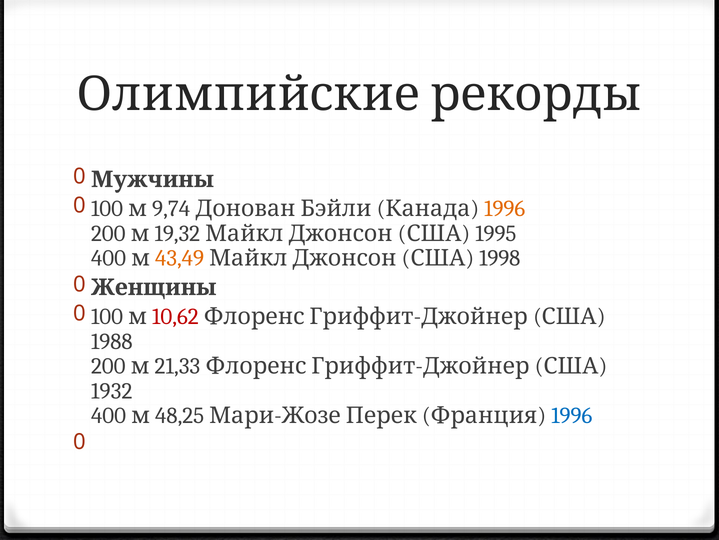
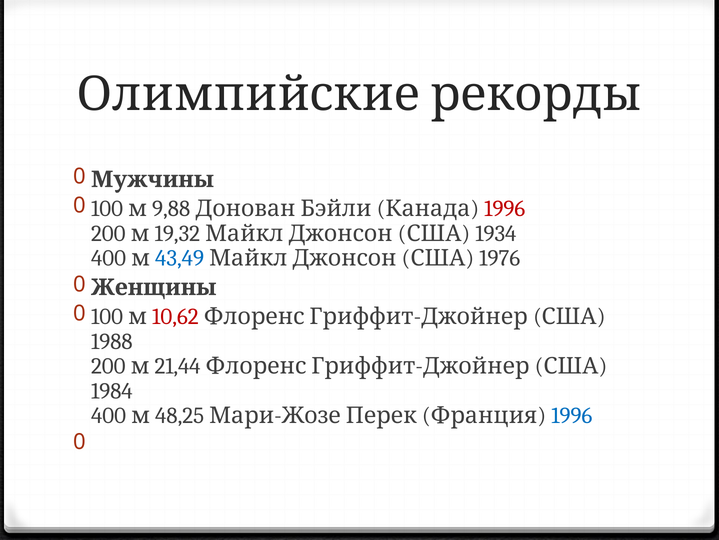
9,74: 9,74 -> 9,88 (171, 208)
1996 colour: orange -> red (505, 208)
1995: 1995 -> 1934 (496, 233)
43,49 colour: orange -> blue (180, 258)
1998: 1998 -> 1976 (500, 258)
21,33: 21,33 -> 21,44 (178, 366)
1932: 1932 -> 1984 (112, 391)
